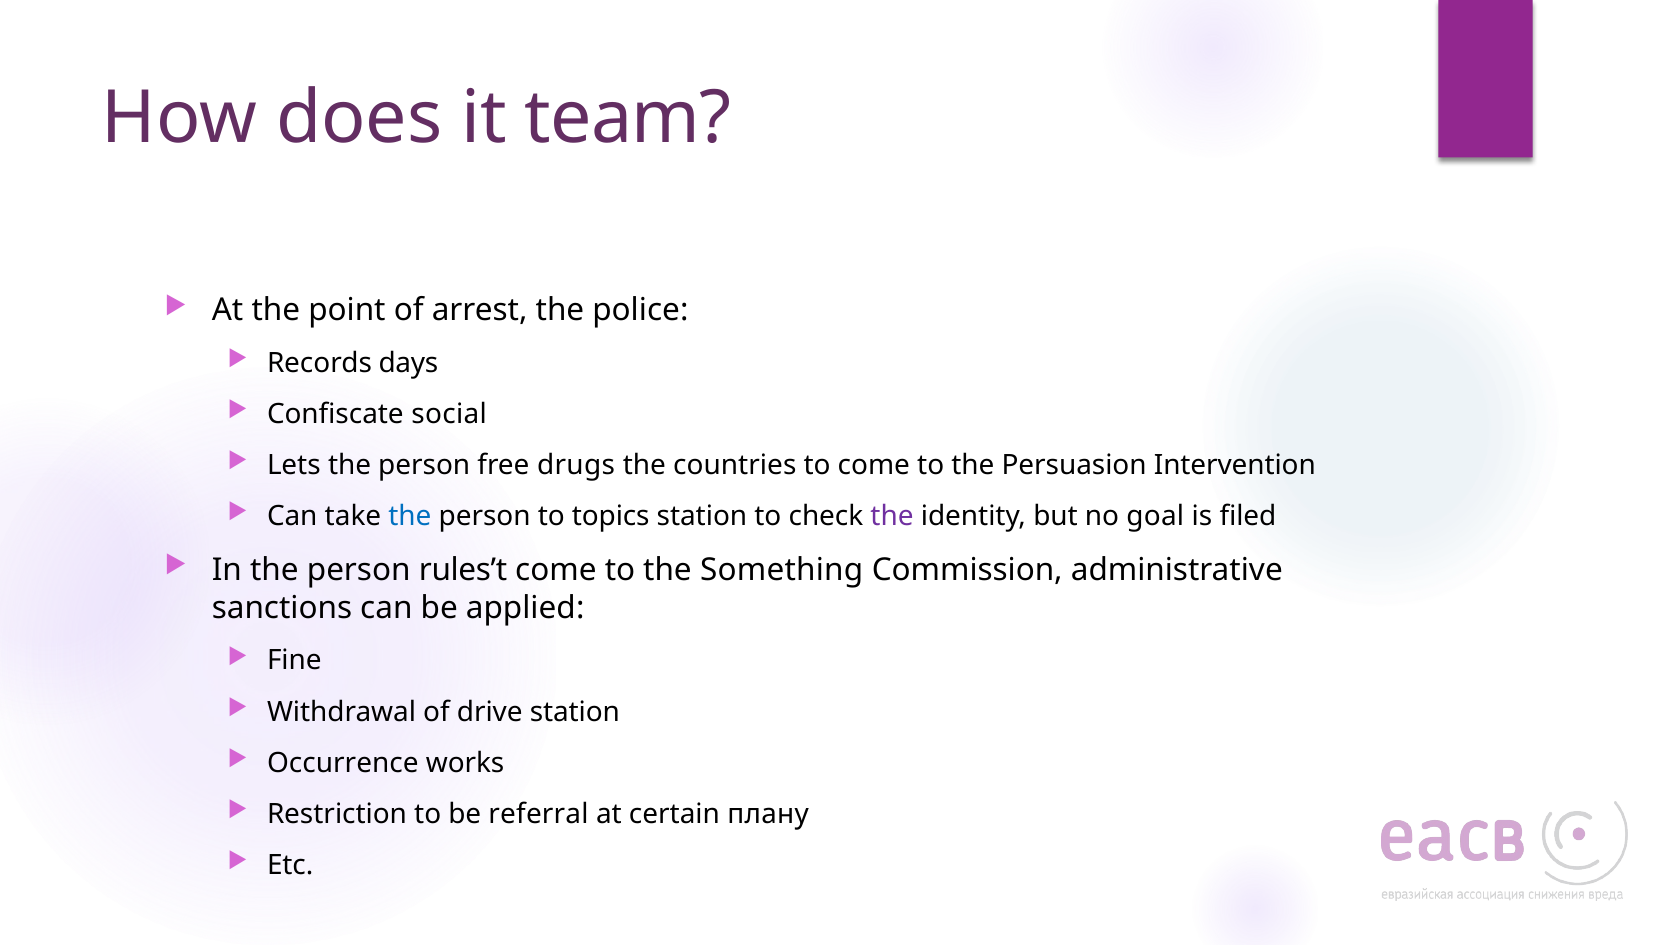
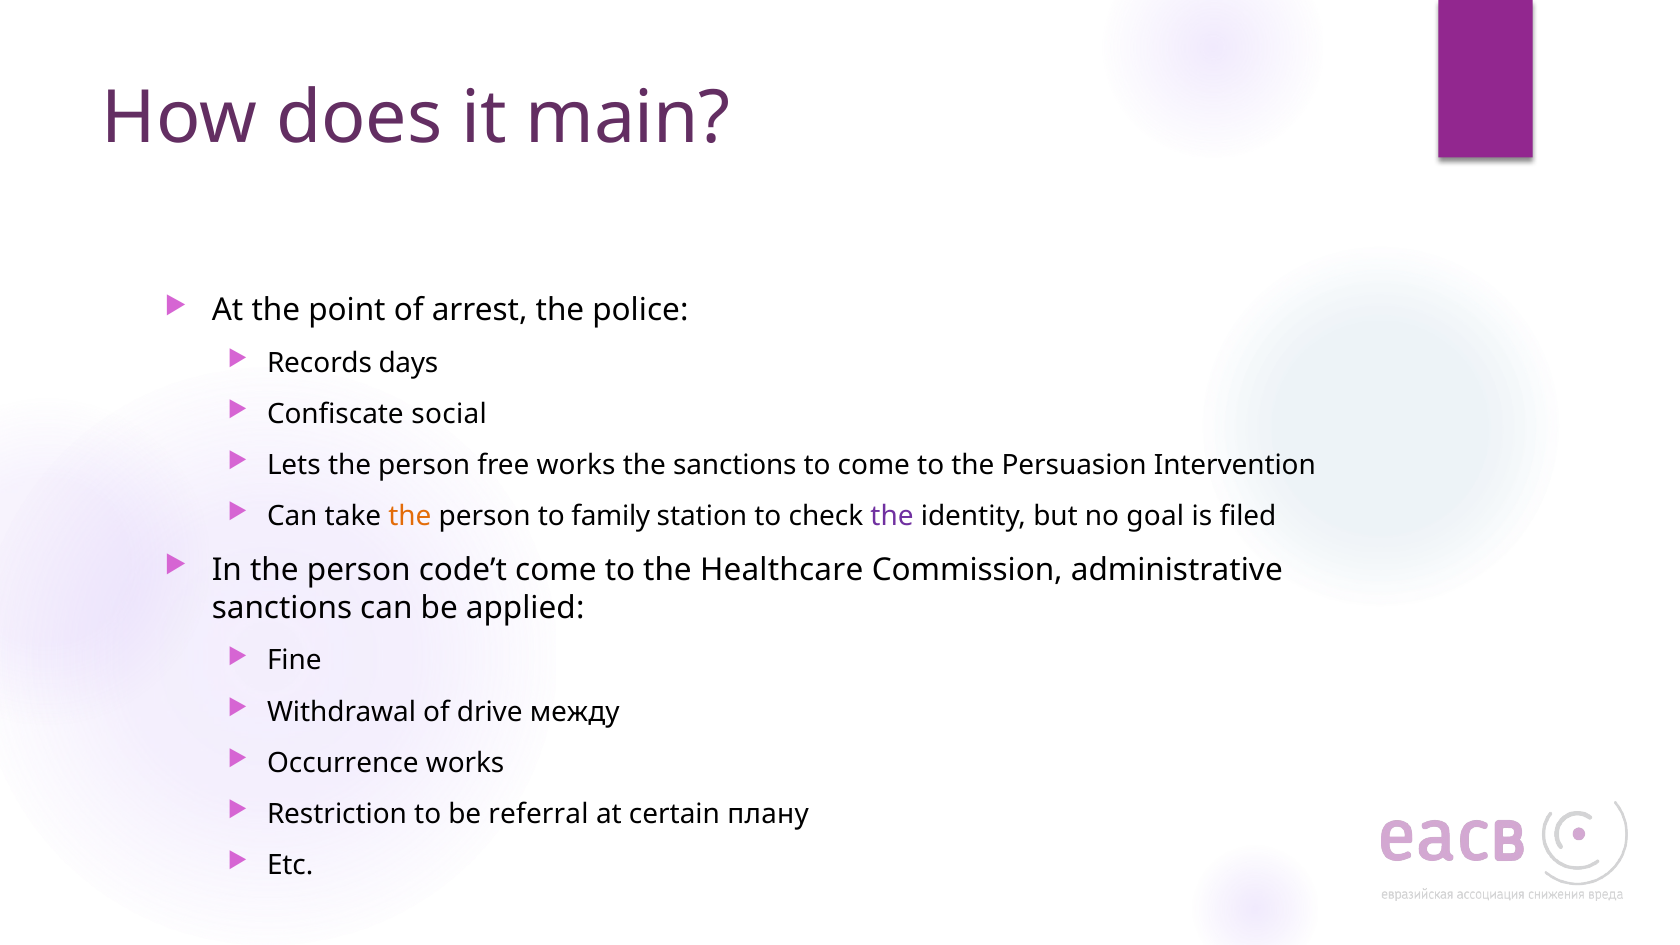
team: team -> main (628, 118)
free drugs: drugs -> works (576, 465)
the countries: countries -> sanctions (735, 465)
the colour: blue -> orange (410, 517)
topics: topics -> family (611, 517)
rules’t: rules’t -> code’t (463, 570)
Something: Something -> Healthcare (782, 570)
drive station: station -> между (575, 712)
